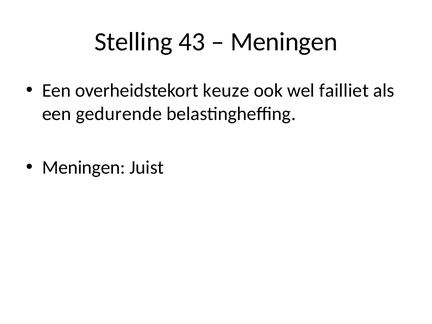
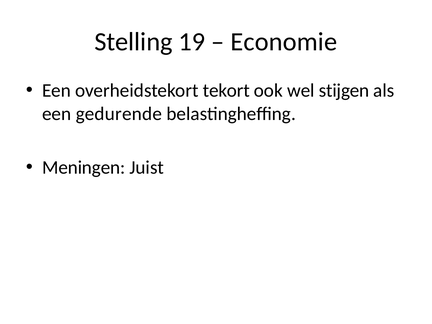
43: 43 -> 19 (192, 42)
Meningen: Meningen -> Economie (284, 42)
keuze: keuze -> tekort (226, 91)
failliet: failliet -> stijgen (344, 91)
